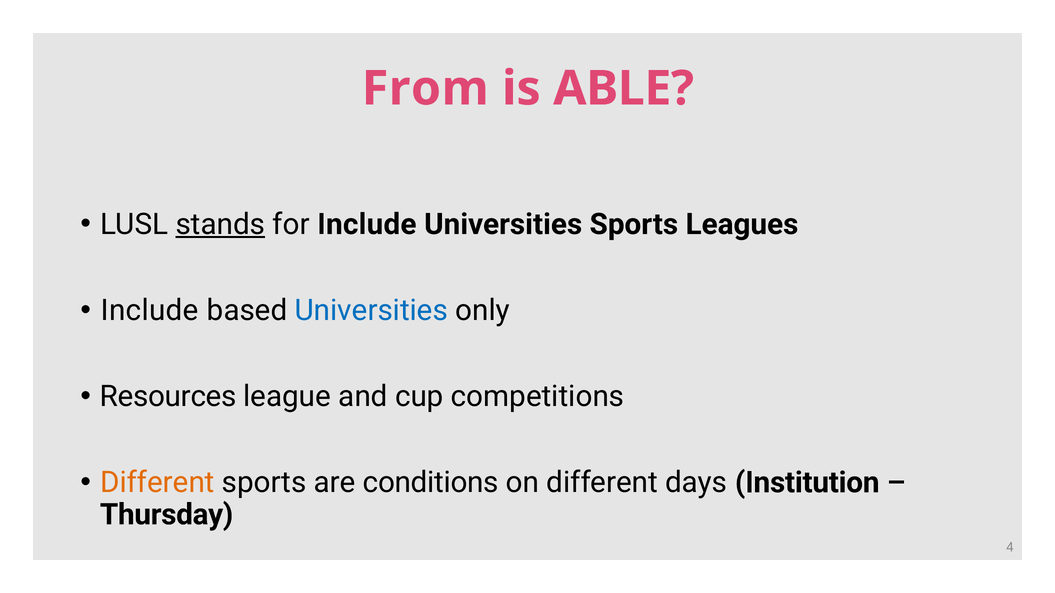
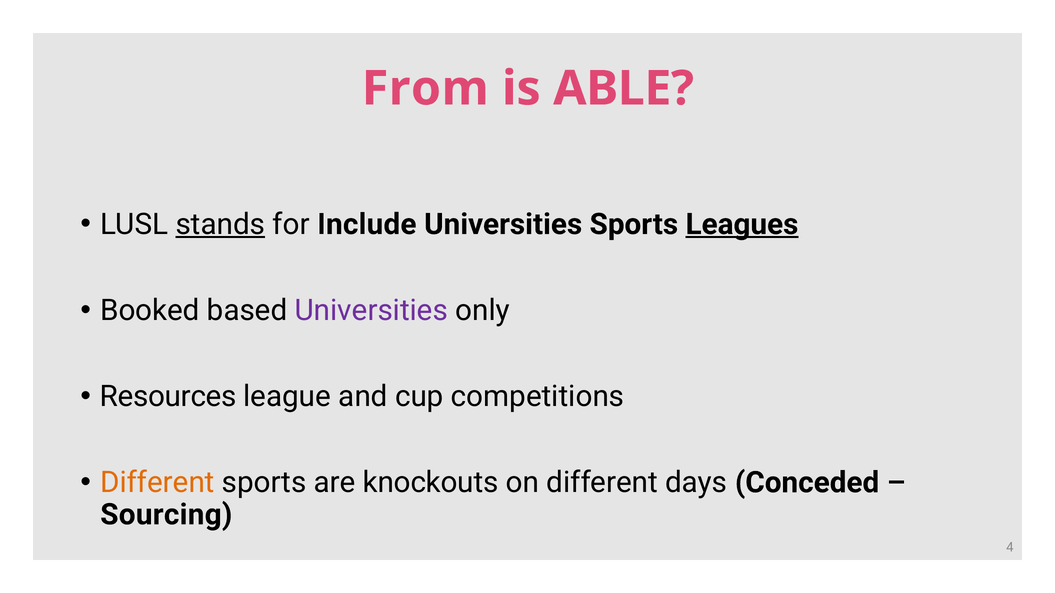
Leagues underline: none -> present (742, 224)
Include: Include -> Booked (150, 311)
Universities colour: blue -> purple (371, 311)
conditions: conditions -> knockouts (431, 483)
Institution: Institution -> Conceded (807, 483)
Thursday: Thursday -> Sourcing (166, 515)
